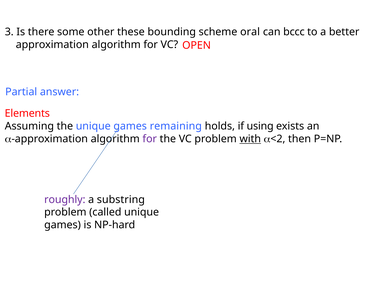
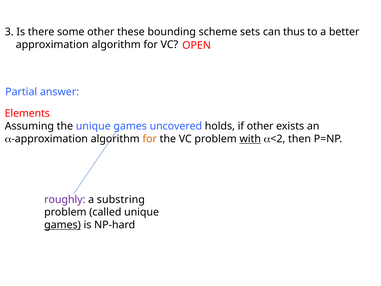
oral: oral -> sets (250, 32)
bccc: bccc -> thus (294, 32)
remaining: remaining -> uncovered (176, 126)
if using: using -> other (260, 126)
for colour: purple -> orange (150, 139)
games underline: none -> present (63, 225)
